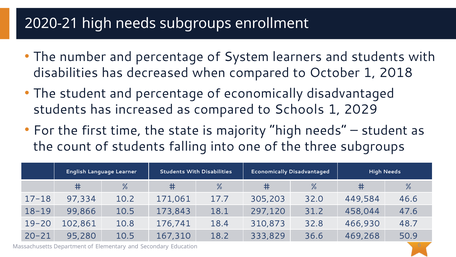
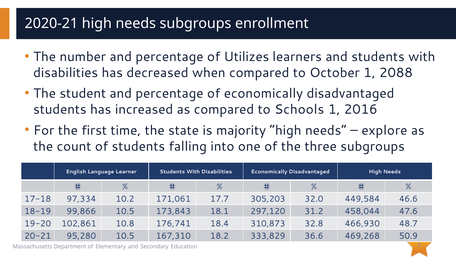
System: System -> Utilizes (246, 57)
2018: 2018 -> 2088 (396, 73)
2029: 2029 -> 2016 (361, 109)
student: student -> explore (384, 130)
